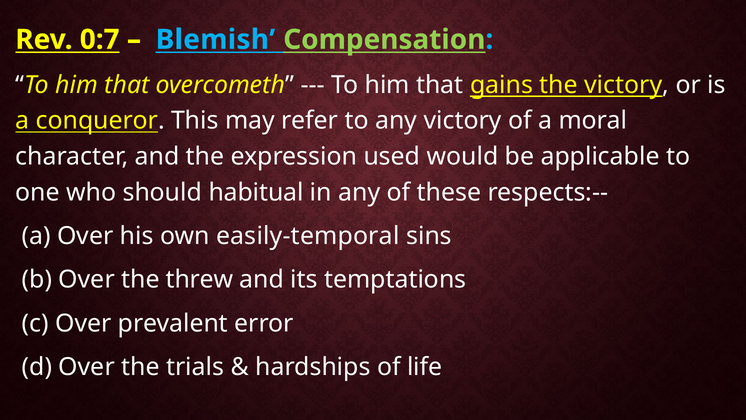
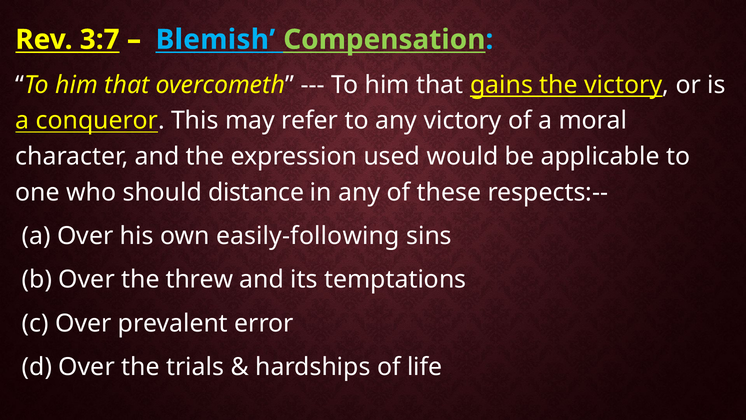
0:7: 0:7 -> 3:7 (100, 40)
habitual: habitual -> distance (256, 192)
easily-temporal: easily-temporal -> easily-following (308, 236)
